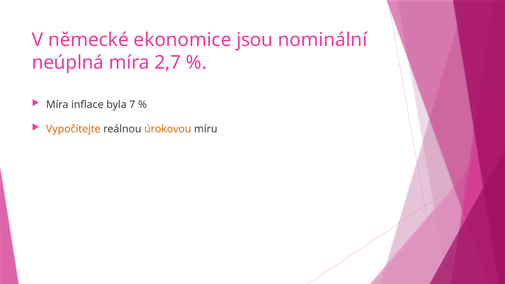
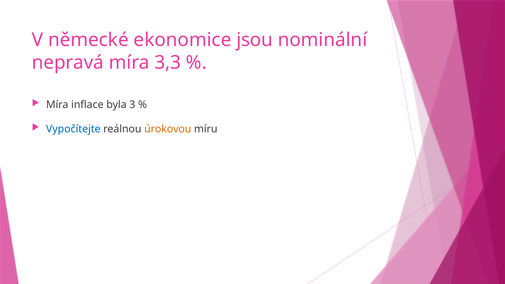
neúplná: neúplná -> nepravá (68, 63)
2,7: 2,7 -> 3,3 (168, 63)
7: 7 -> 3 (132, 105)
Vypočítejte colour: orange -> blue (73, 129)
